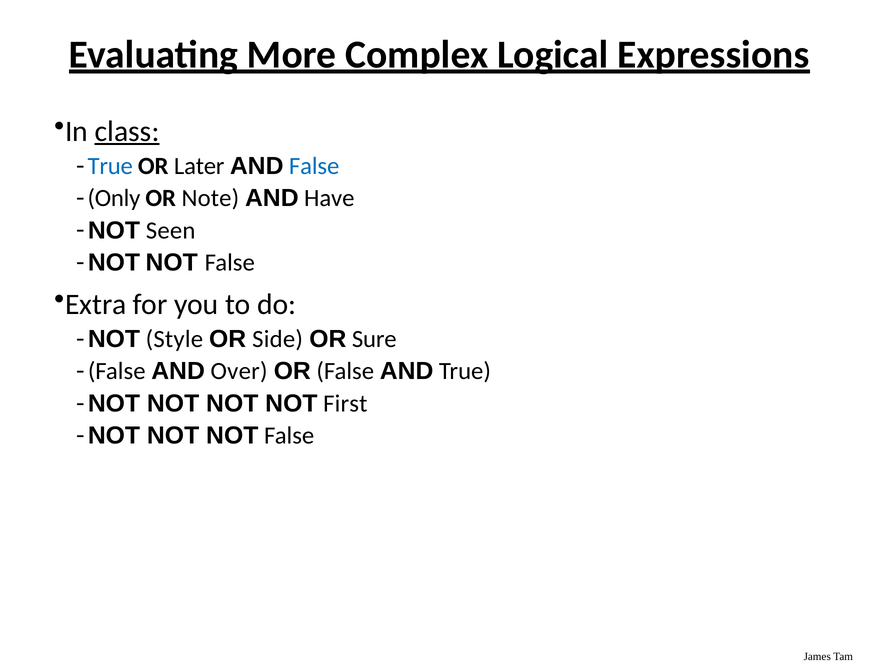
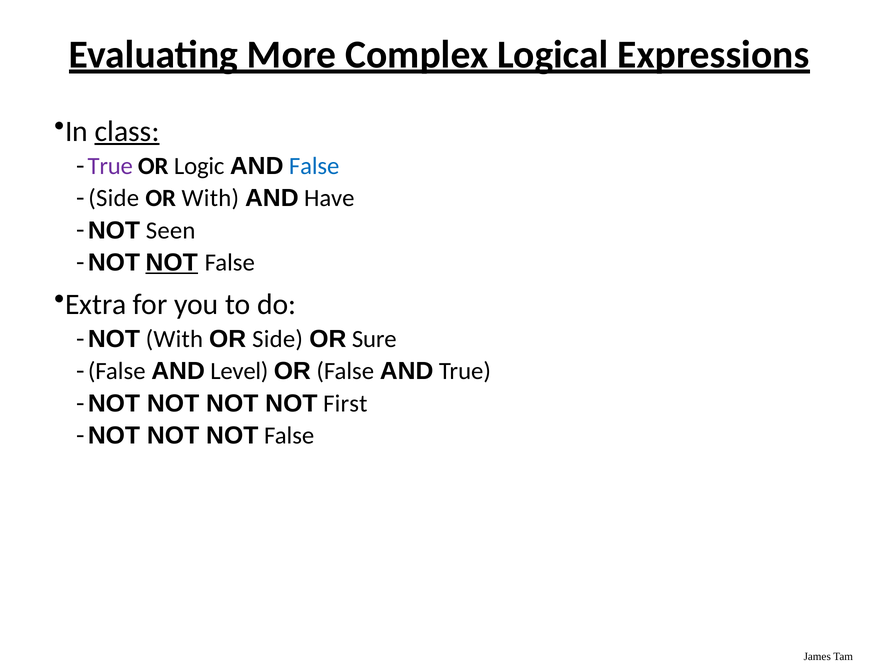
True colour: blue -> purple (110, 166)
Later: Later -> Logic (199, 166)
Only: Only -> Side (114, 198)
OR Note: Note -> With (210, 198)
NOT underline: none -> present (172, 263)
NOT Style: Style -> With (174, 339)
Over: Over -> Level (239, 372)
